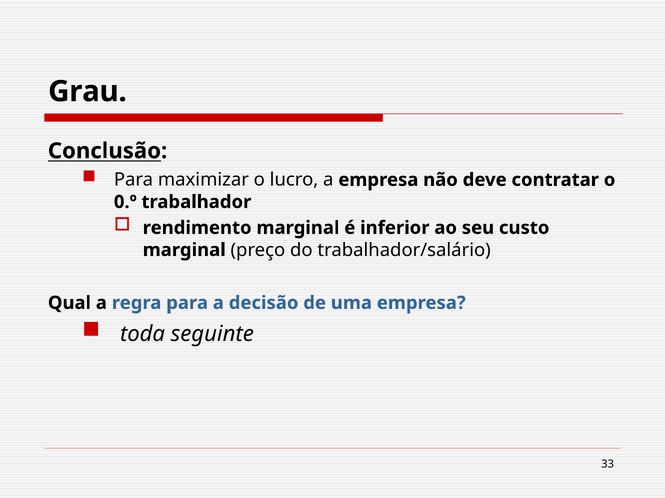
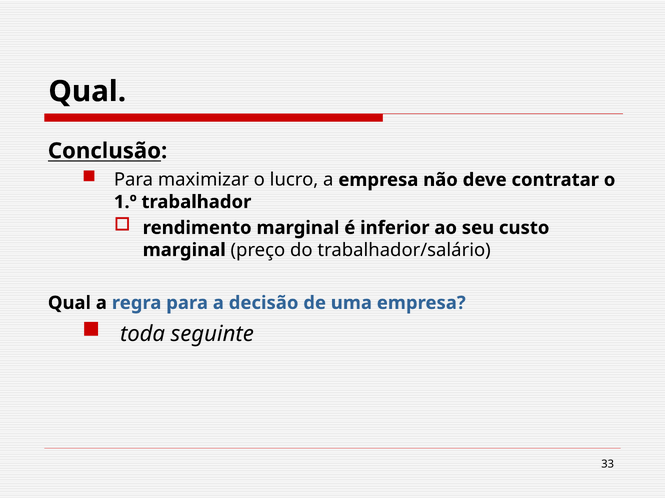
Grau: Grau -> Qual (87, 92)
0.º: 0.º -> 1.º (125, 202)
